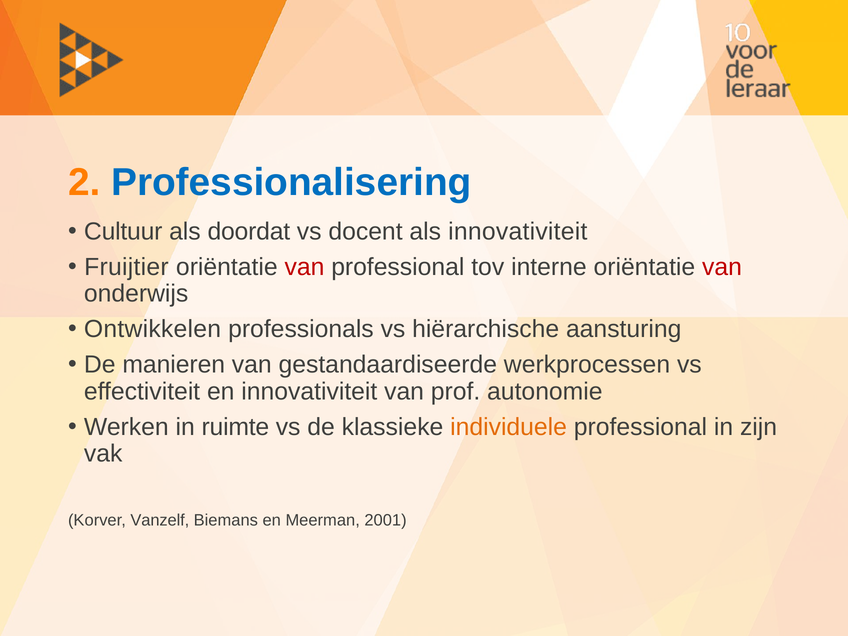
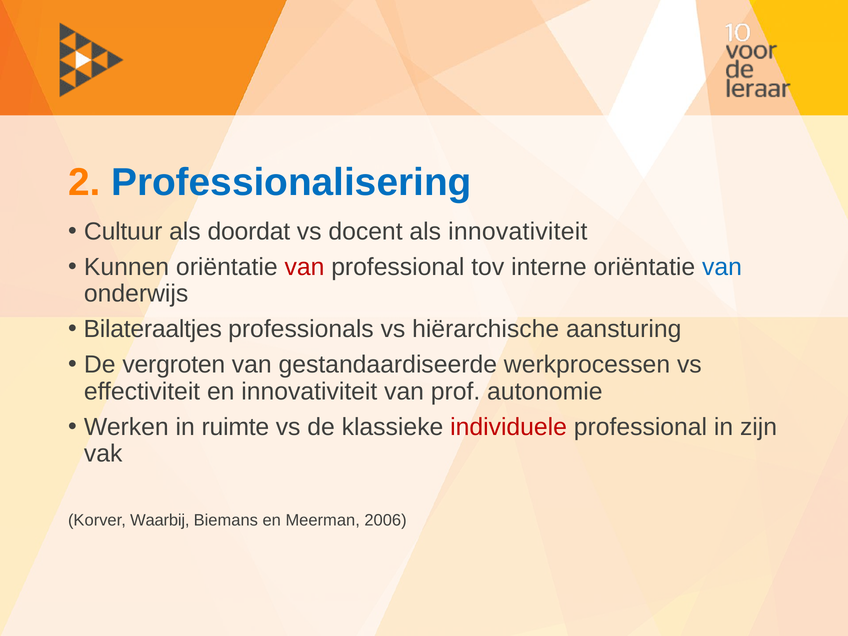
Fruijtier: Fruijtier -> Kunnen (127, 267)
van colour: red -> blue (722, 267)
Ontwikkelen: Ontwikkelen -> Bilateraaltjes (153, 329)
manieren: manieren -> vergroten (174, 365)
individuele colour: orange -> red (509, 427)
Vanzelf: Vanzelf -> Waarbij (160, 520)
2001: 2001 -> 2006 (386, 520)
